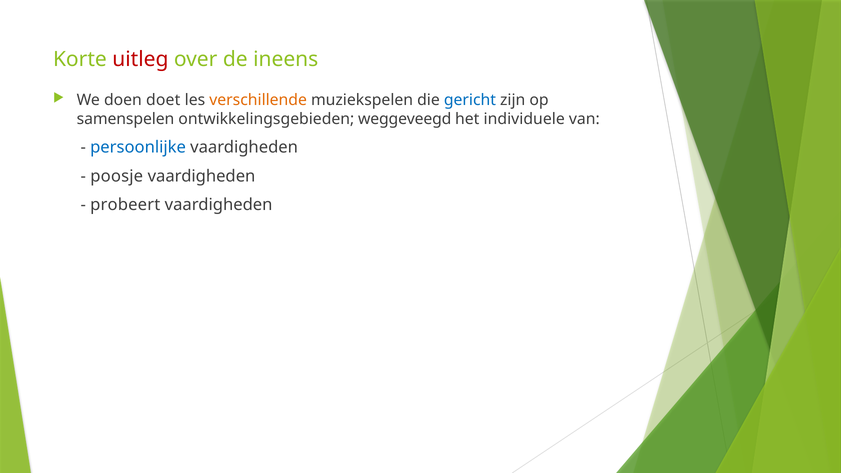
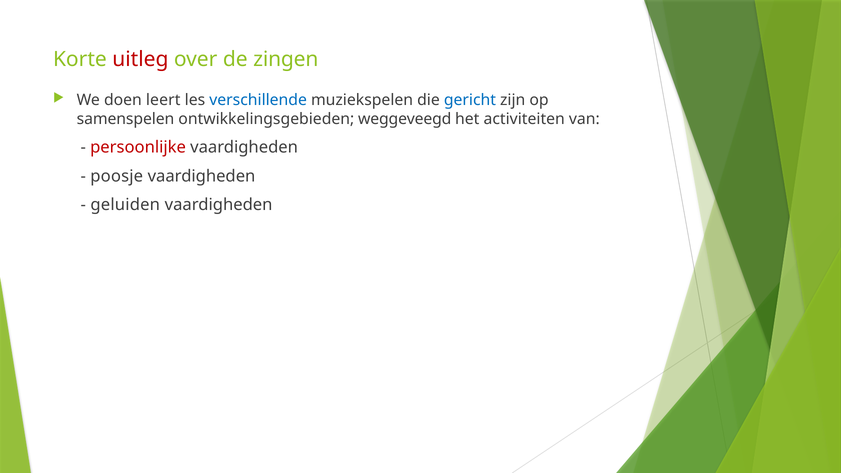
ineens: ineens -> zingen (286, 59)
doet: doet -> leert (163, 100)
verschillende colour: orange -> blue (258, 100)
individuele: individuele -> activiteiten (524, 119)
persoonlijke colour: blue -> red (138, 147)
probeert: probeert -> geluiden (125, 205)
